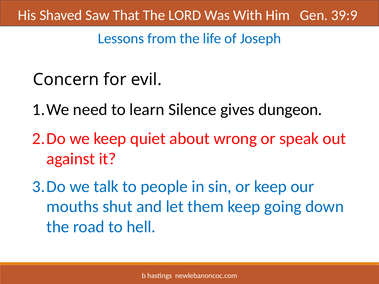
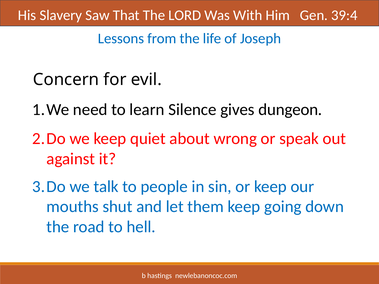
Shaved: Shaved -> Slavery (61, 15)
39:9: 39:9 -> 39:4 (344, 15)
